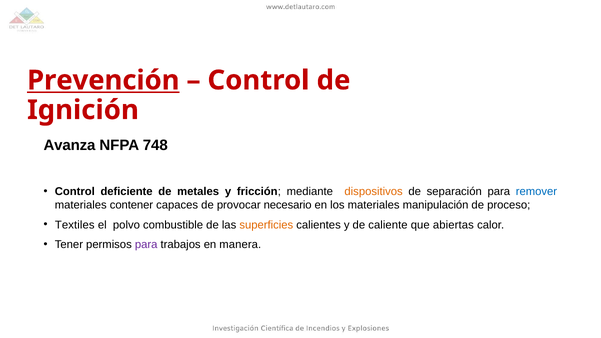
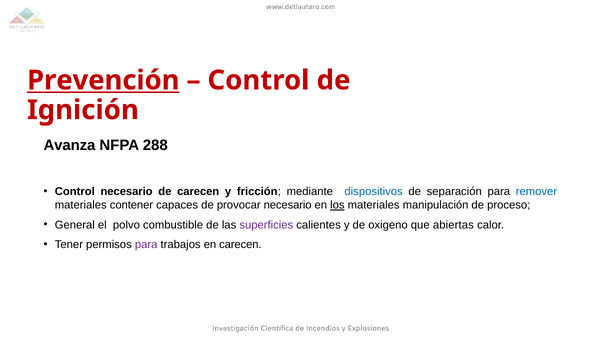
748: 748 -> 288 (155, 146)
Control deficiente: deficiente -> necesario (127, 192)
de metales: metales -> carecen (198, 192)
dispositivos colour: orange -> blue (374, 192)
los underline: none -> present (337, 205)
Textiles: Textiles -> General (75, 225)
superficies colour: orange -> purple (266, 225)
caliente: caliente -> oxigeno (388, 225)
en manera: manera -> carecen (240, 245)
